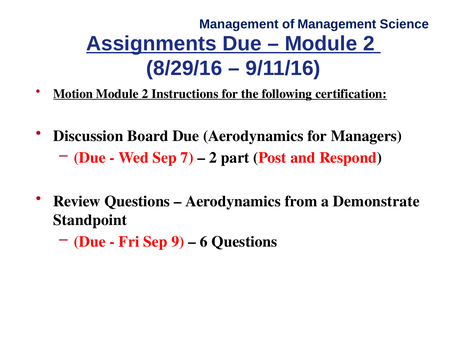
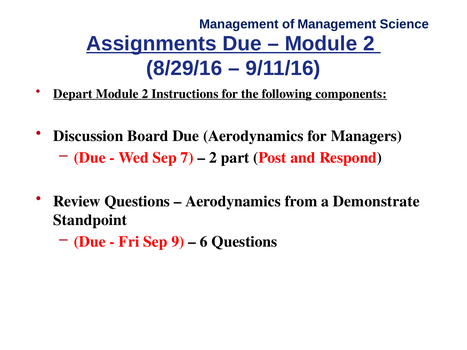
Motion: Motion -> Depart (73, 94)
certification: certification -> components (351, 94)
